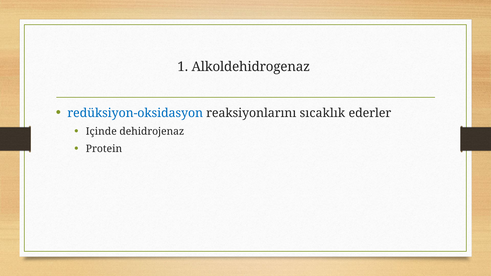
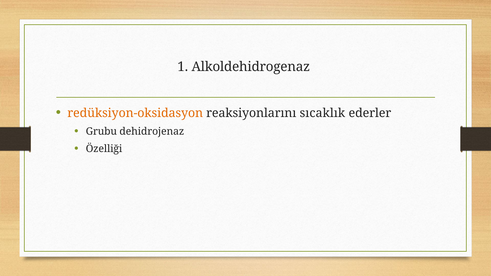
redüksiyon-oksidasyon colour: blue -> orange (135, 113)
Içinde: Içinde -> Grubu (101, 132)
Protein: Protein -> Özelliği (104, 149)
